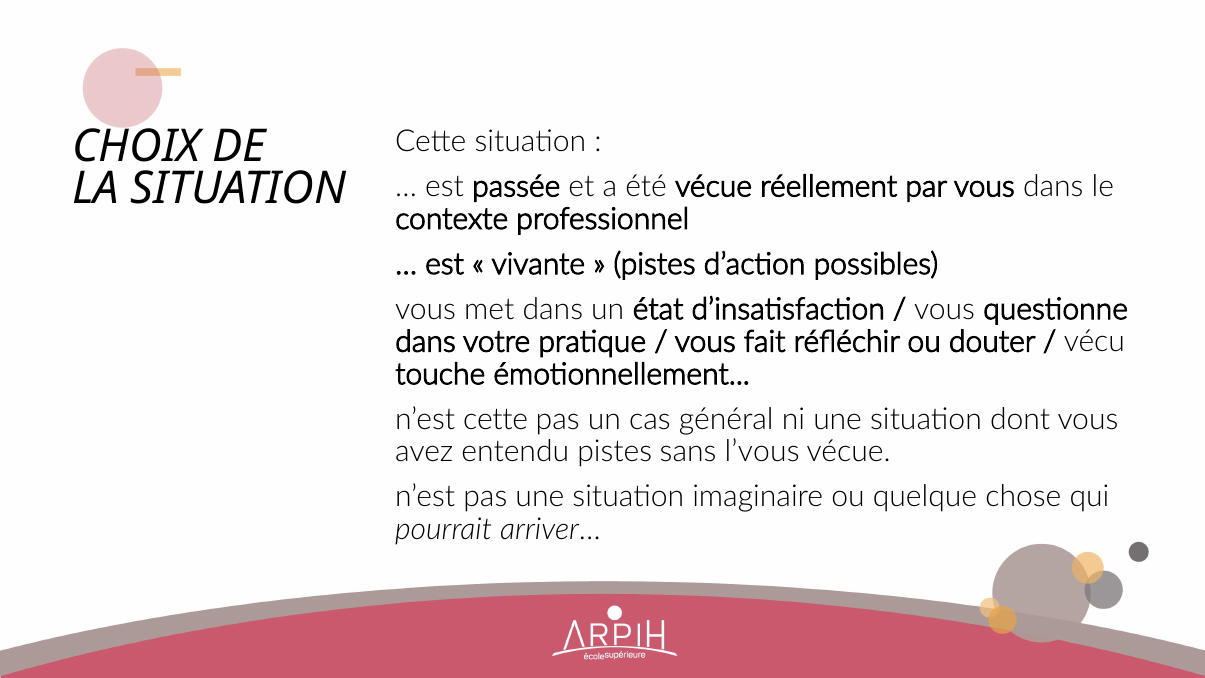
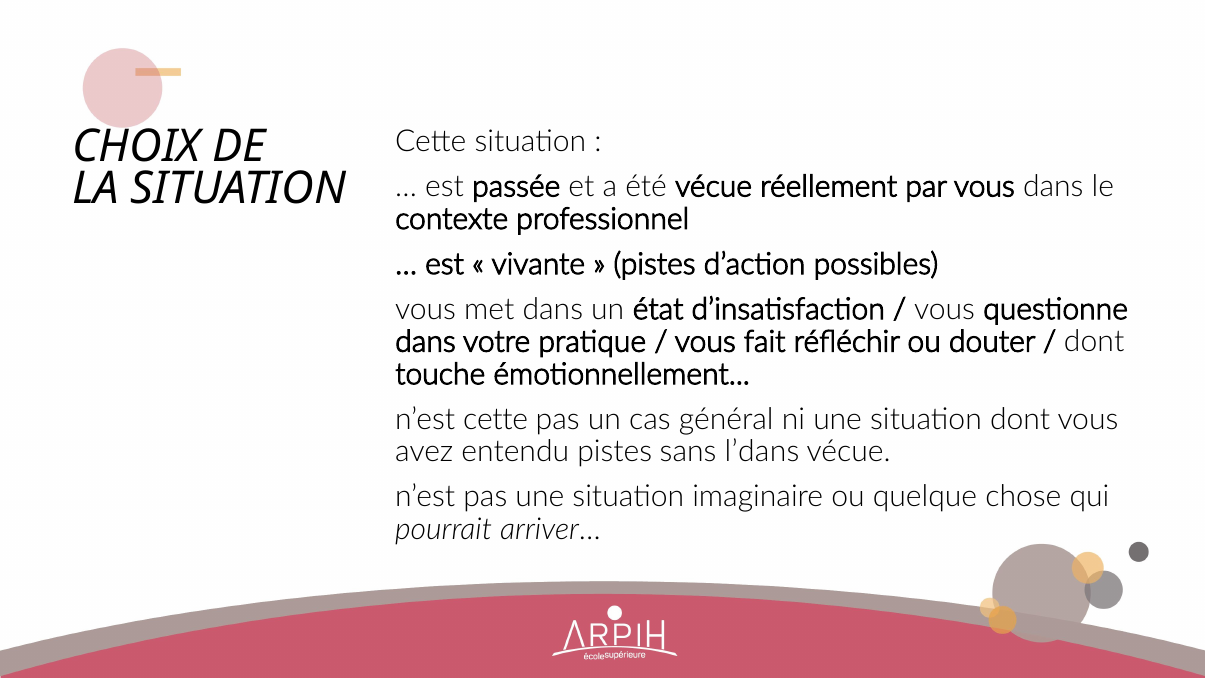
vécu: vécu -> dont (1094, 342)
l’vous: l’vous -> l’dans (762, 452)
